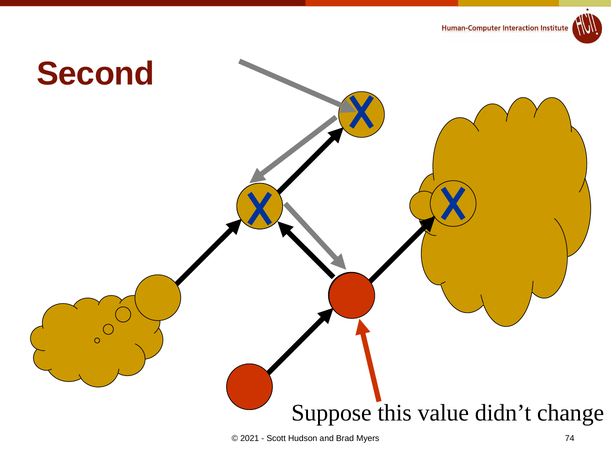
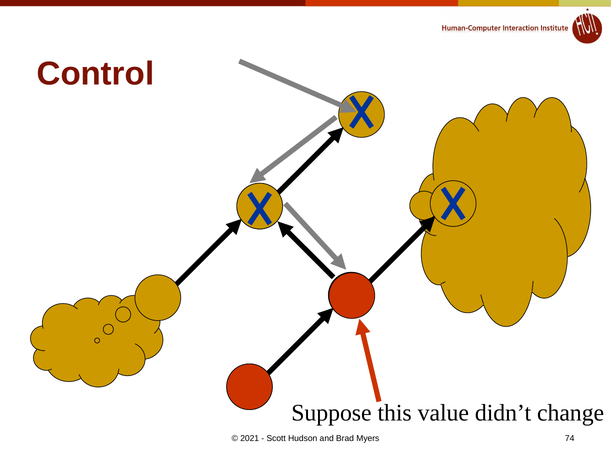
Second: Second -> Control (95, 74)
